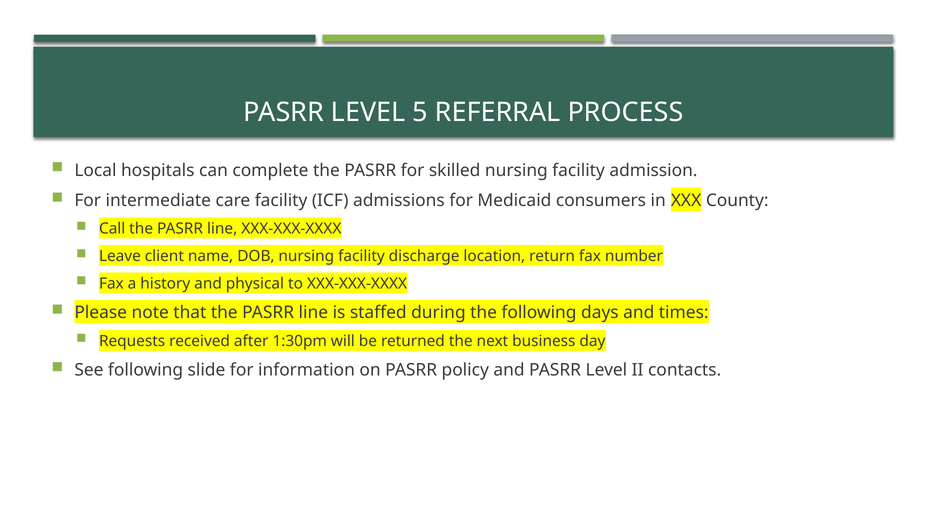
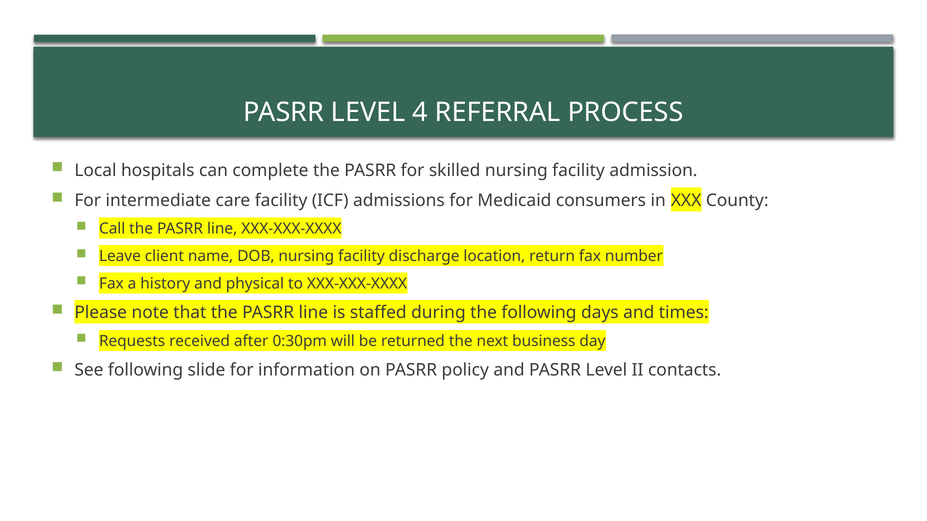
5: 5 -> 4 (420, 113)
1:30pm: 1:30pm -> 0:30pm (300, 341)
